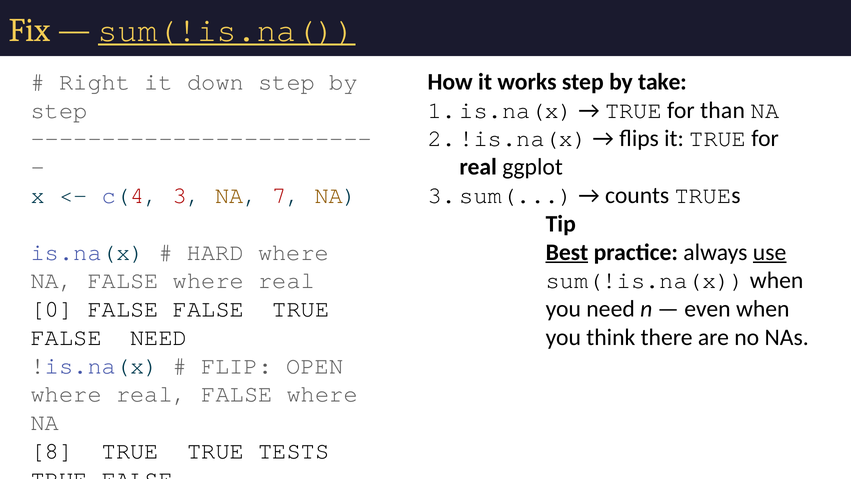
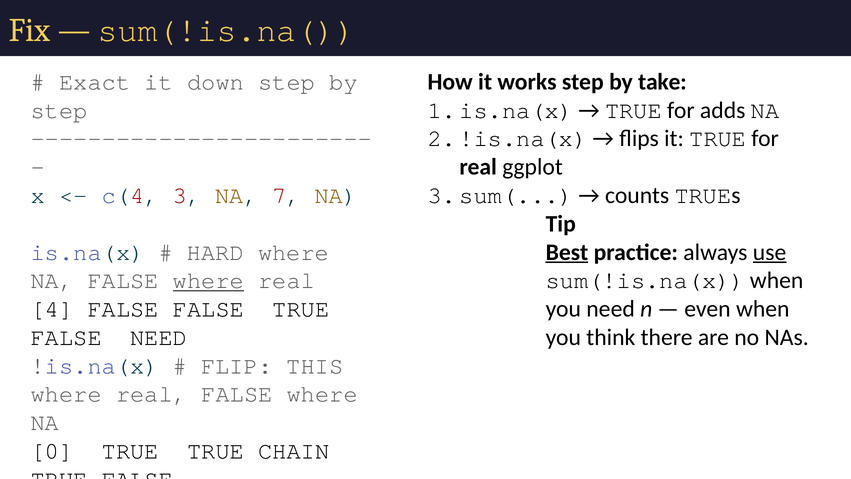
sum(!is.na( underline: present -> none (227, 30)
Right: Right -> Exact (95, 82)
than: than -> adds (723, 110)
where underline: none -> present (208, 280)
0: 0 -> 4 (52, 309)
OPEN: OPEN -> THIS (315, 366)
8: 8 -> 0 (52, 451)
TESTS: TESTS -> CHAIN (294, 451)
